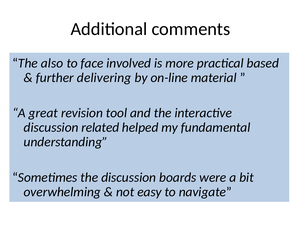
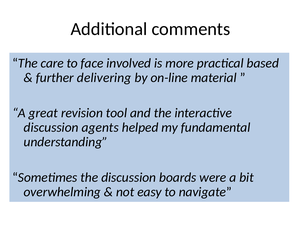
also: also -> care (52, 63)
related: related -> agents (100, 127)
